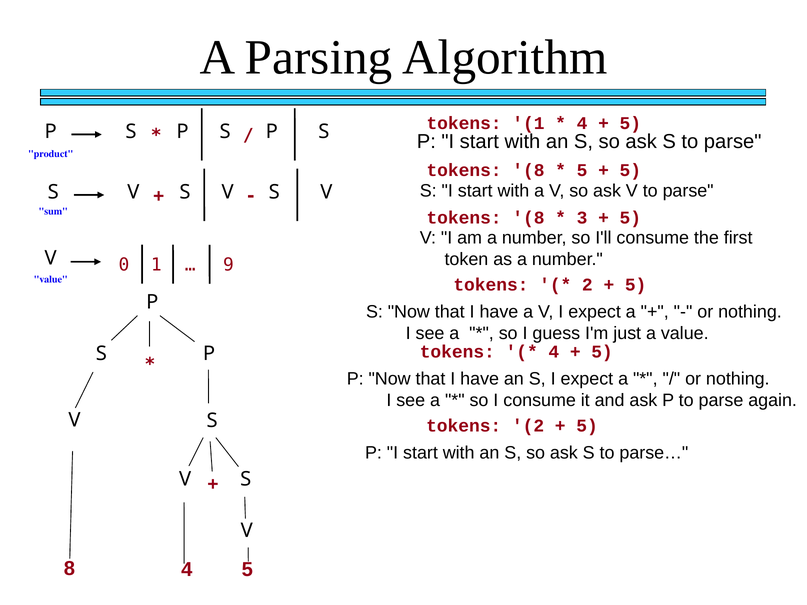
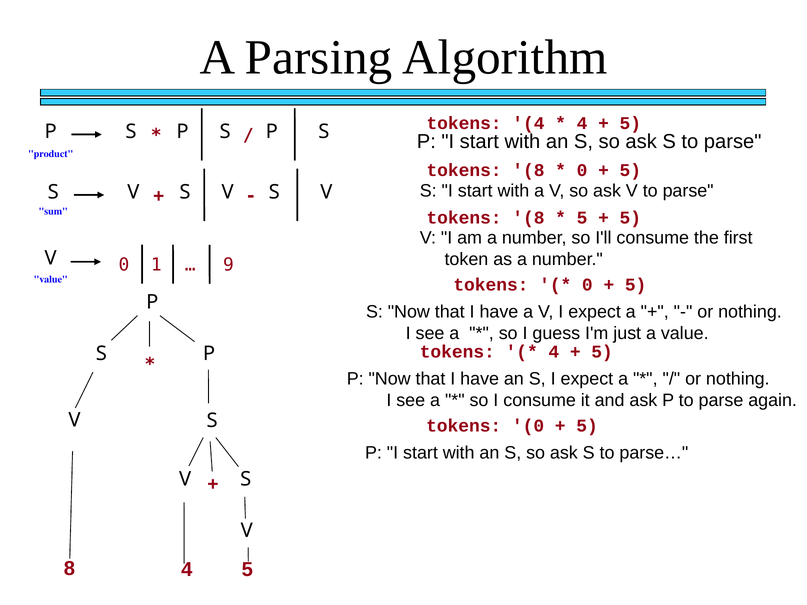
tokens 1: 1 -> 4 (528, 124)
5: 5 -> 0 (582, 171)
3: 3 -> 5 (582, 218)
2: 2 -> 0 (587, 285)
tokens 2: 2 -> 0 (528, 426)
